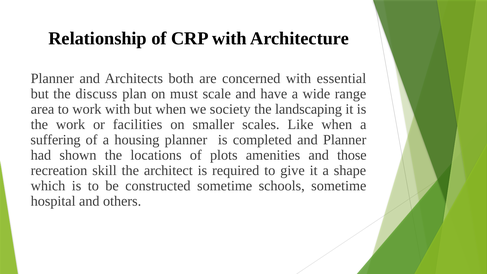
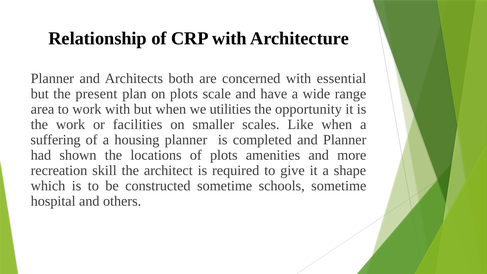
discuss: discuss -> present (96, 94)
on must: must -> plots (184, 94)
society: society -> utilities (230, 109)
landscaping: landscaping -> opportunity (308, 109)
those: those -> more (352, 155)
